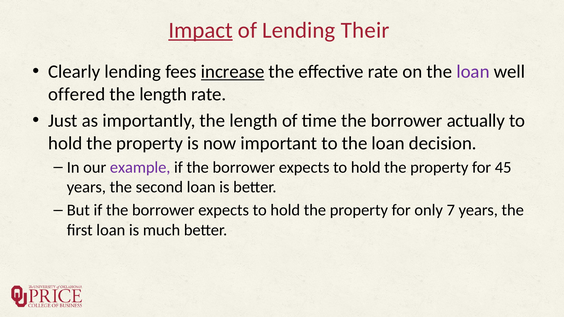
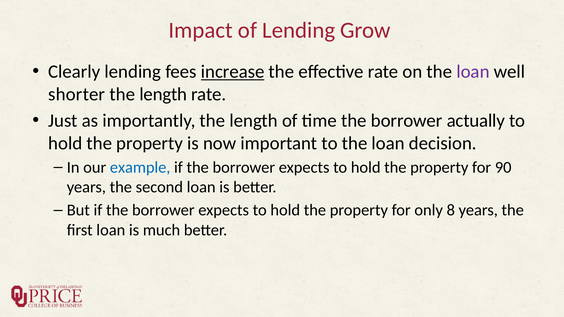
Impact underline: present -> none (201, 30)
Their: Their -> Grow (365, 30)
offered: offered -> shorter (77, 94)
example colour: purple -> blue (140, 168)
45: 45 -> 90 (503, 168)
7: 7 -> 8 (451, 210)
